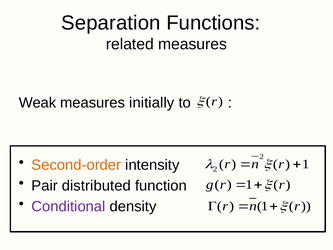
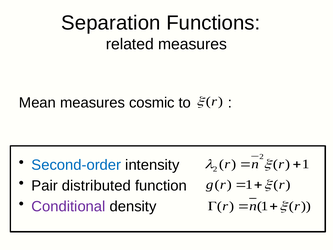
Weak: Weak -> Mean (37, 103)
initially: initially -> cosmic (152, 103)
Second-order colour: orange -> blue (76, 165)
